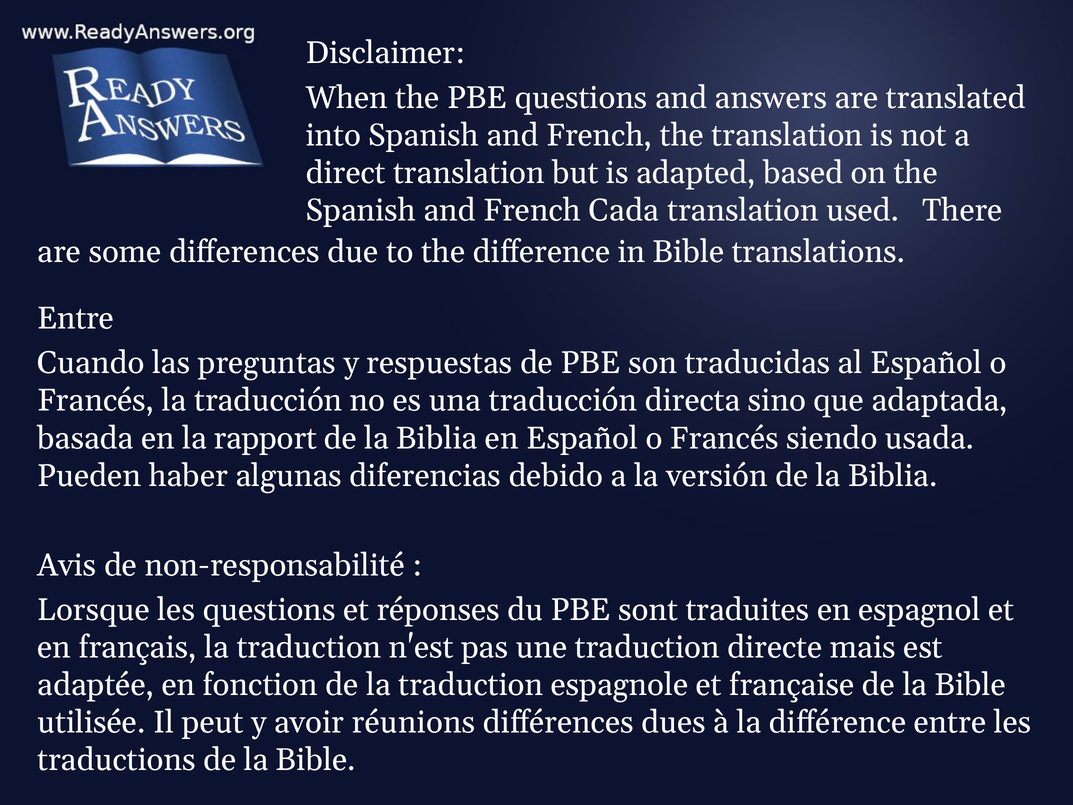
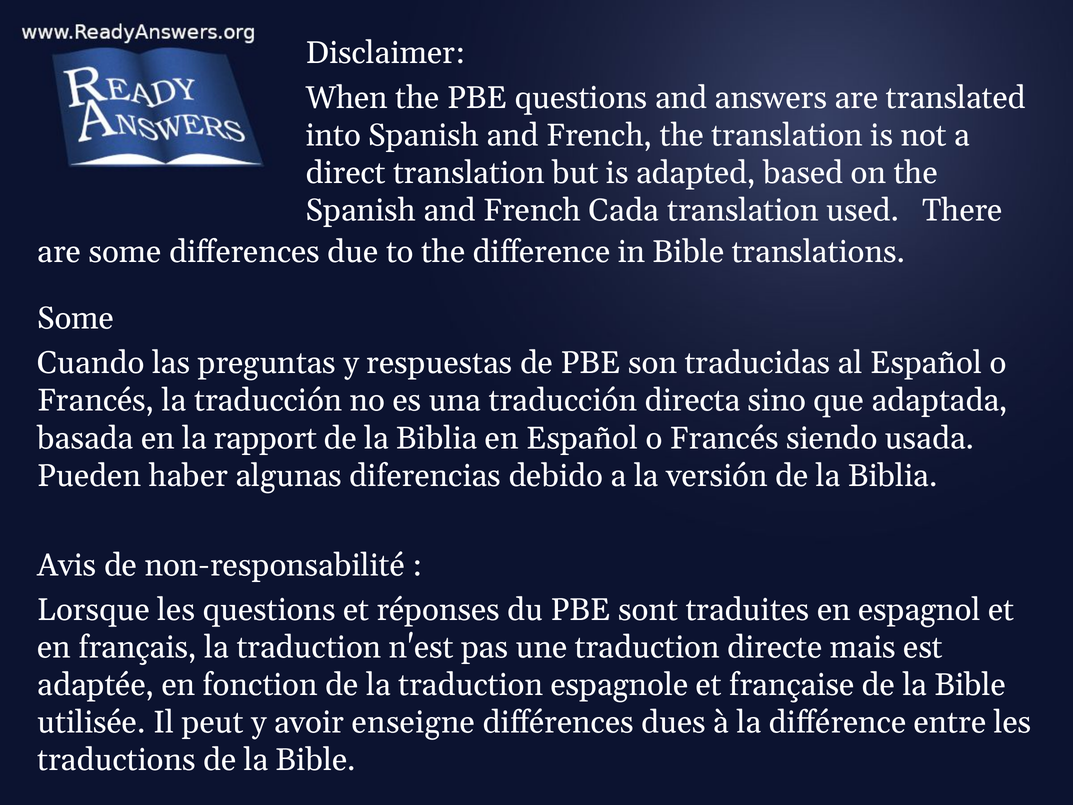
Entre: Entre -> Some (76, 318)
réunions: réunions -> enseigne (413, 722)
